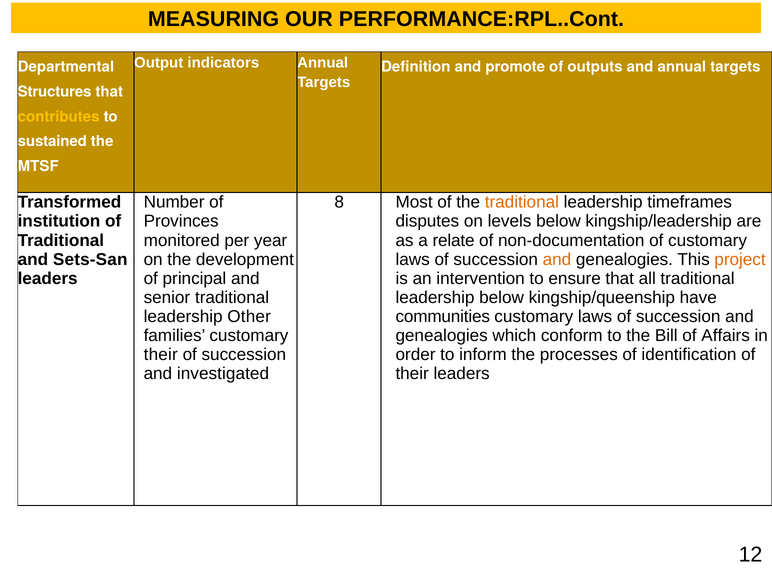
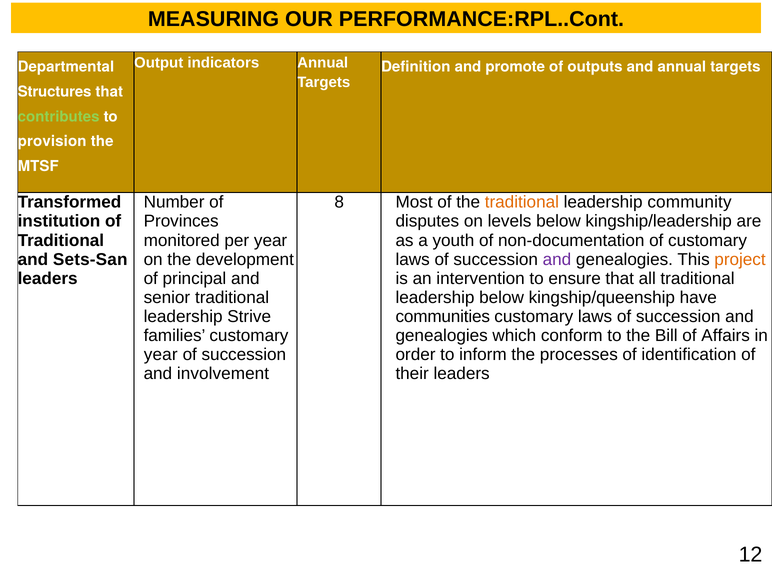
contributes colour: yellow -> light green (59, 117)
sustained: sustained -> provision (52, 142)
timeframes: timeframes -> community (689, 202)
relate: relate -> youth (453, 240)
and colour: orange -> purple (557, 259)
Other: Other -> Strive (249, 317)
their: their -> year (161, 355)
investigated: investigated -> involvement (223, 374)
